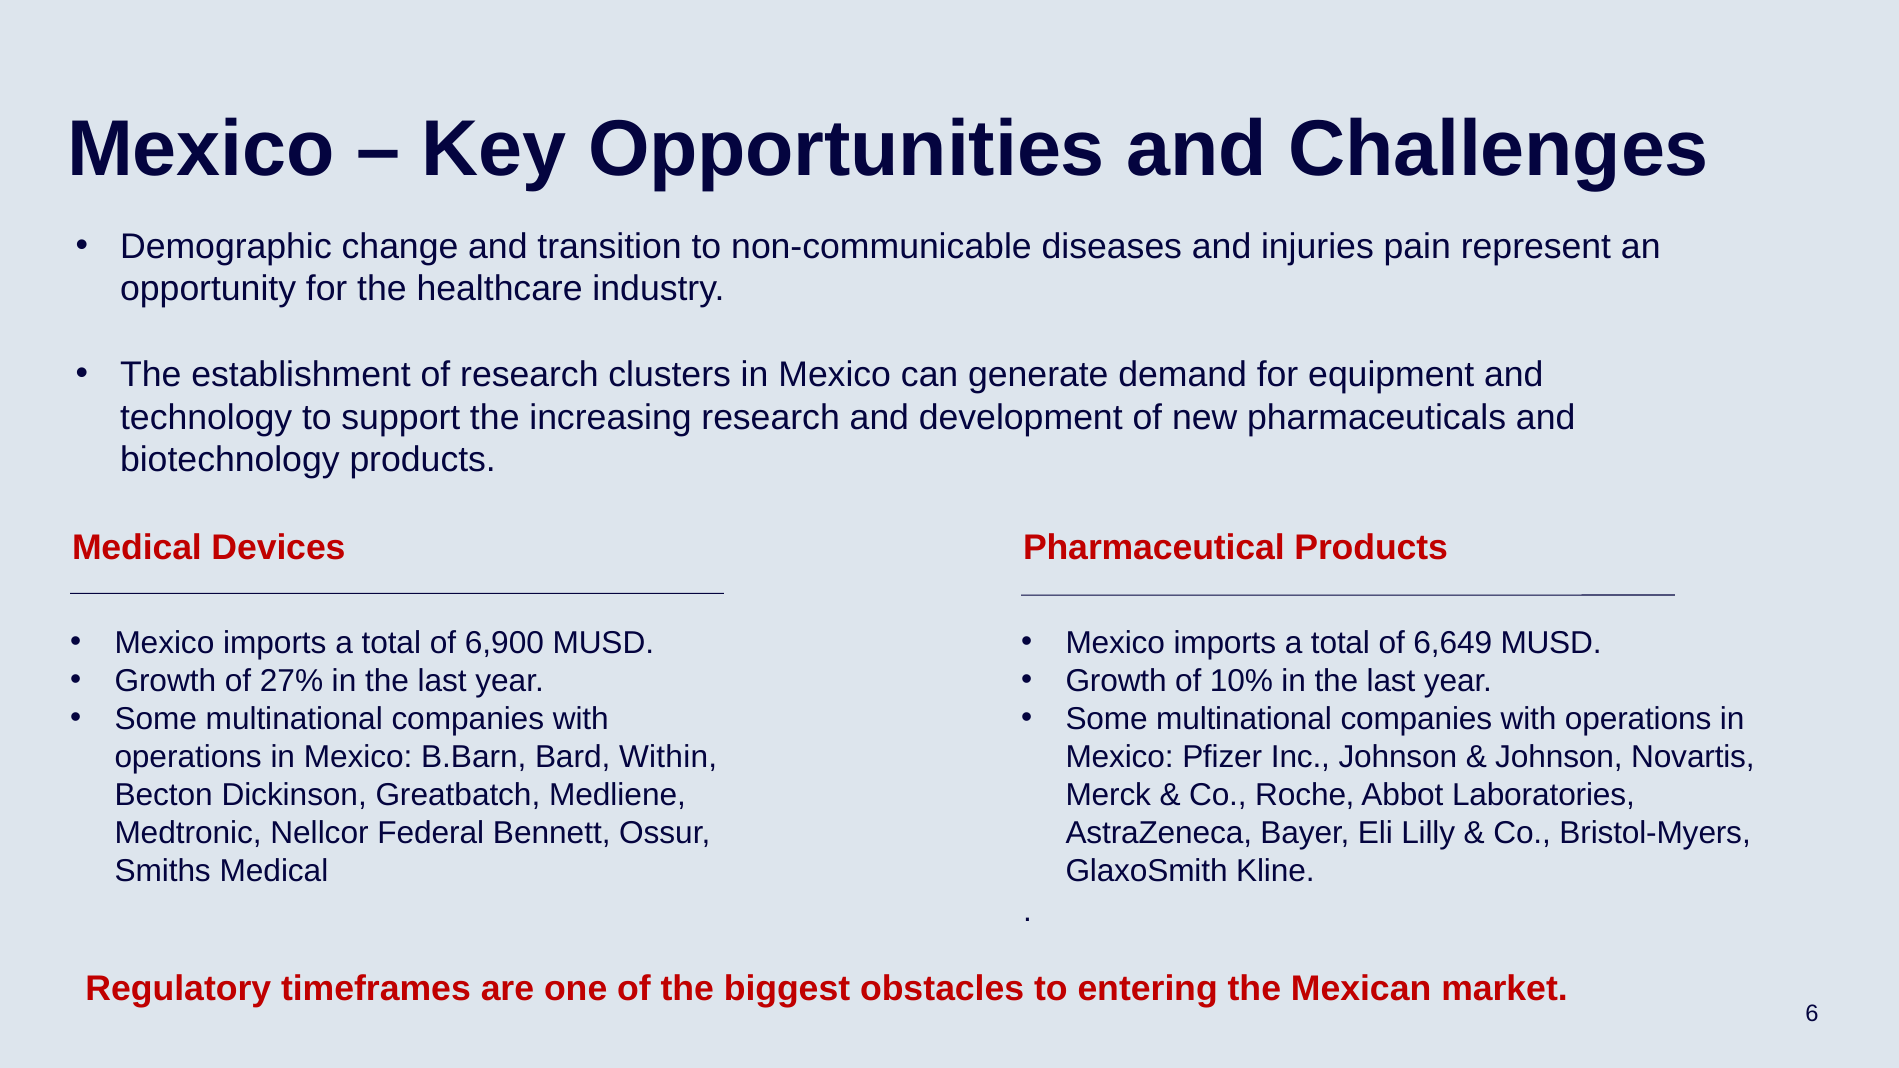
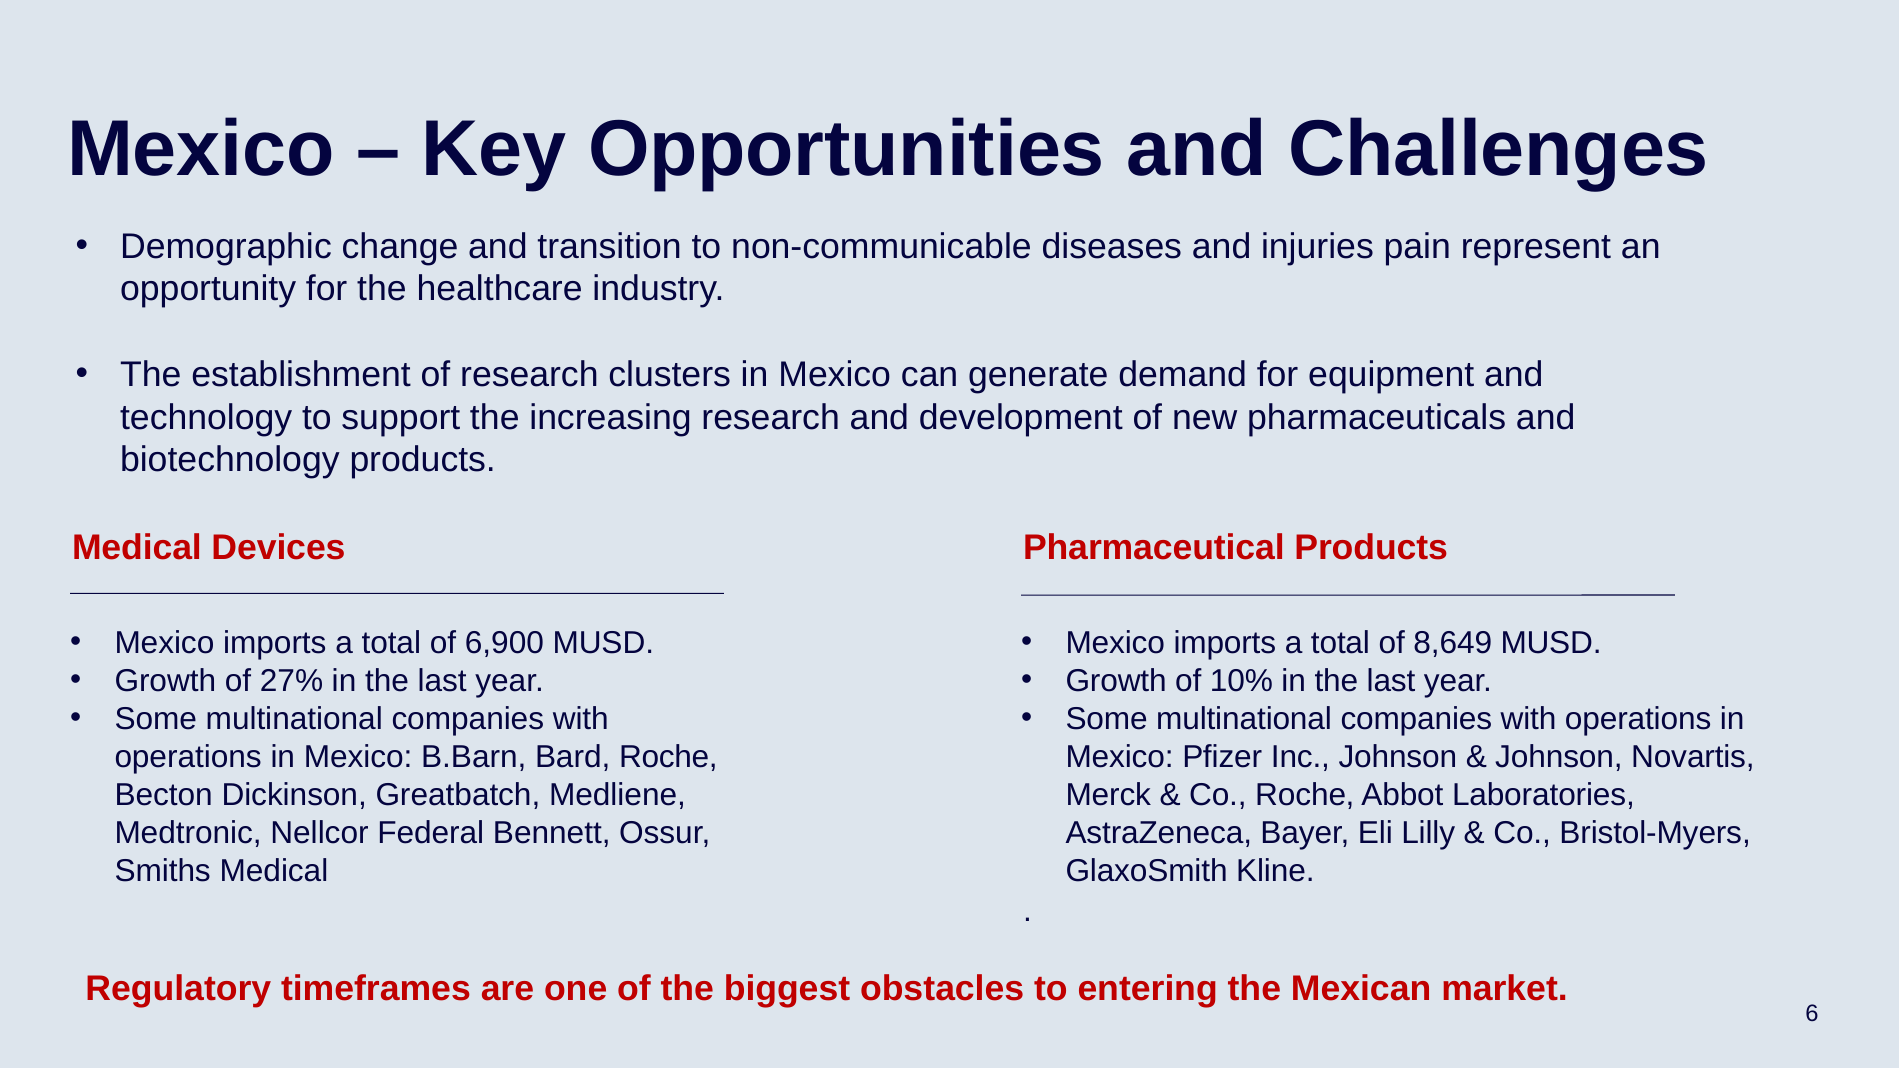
6,649: 6,649 -> 8,649 (1453, 643)
Bard Within: Within -> Roche (668, 757)
